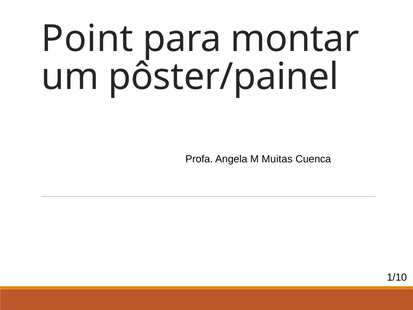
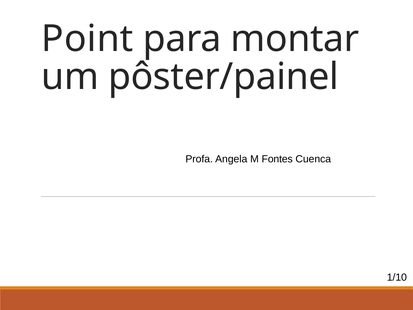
Muitas: Muitas -> Fontes (277, 159)
